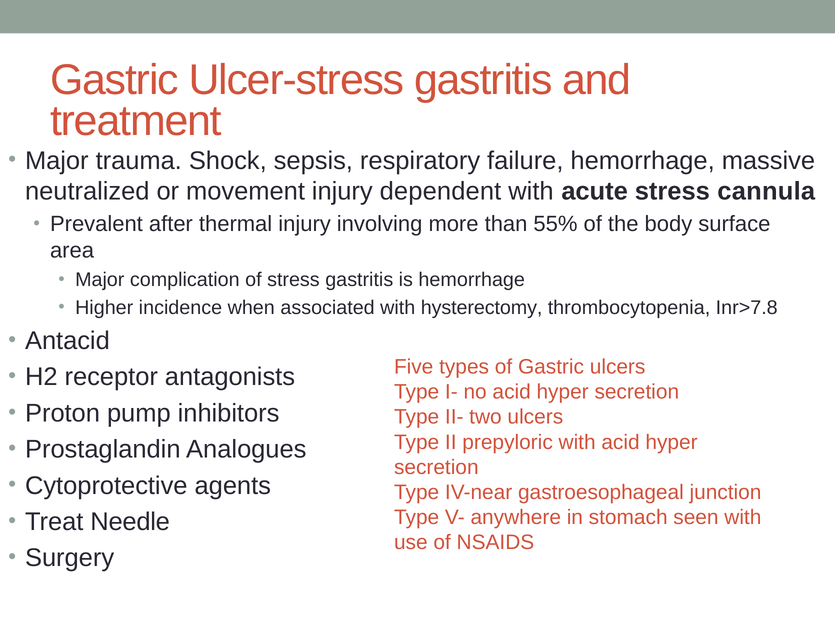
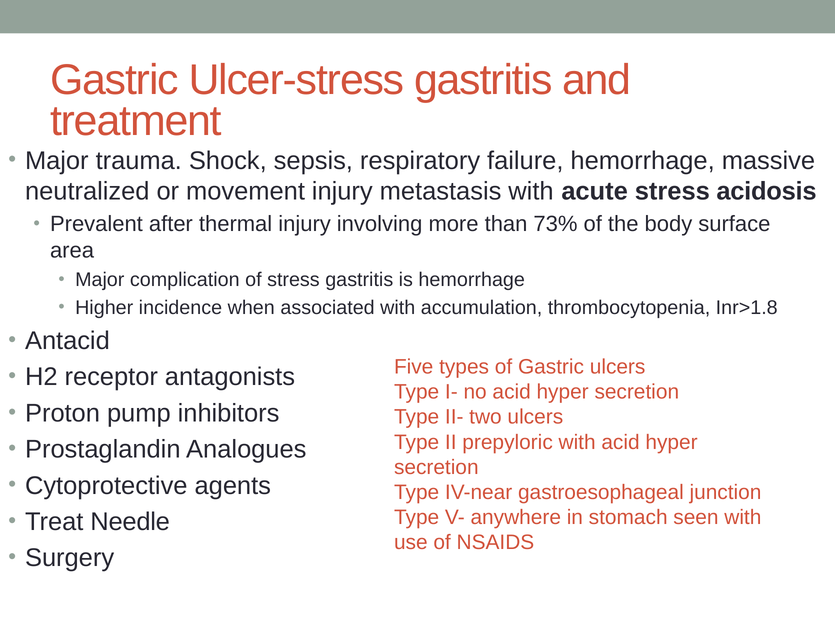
dependent: dependent -> metastasis (441, 191)
cannula: cannula -> acidosis (766, 191)
55%: 55% -> 73% (555, 224)
hysterectomy: hysterectomy -> accumulation (482, 307)
Inr>7.8: Inr>7.8 -> Inr>1.8 (747, 307)
